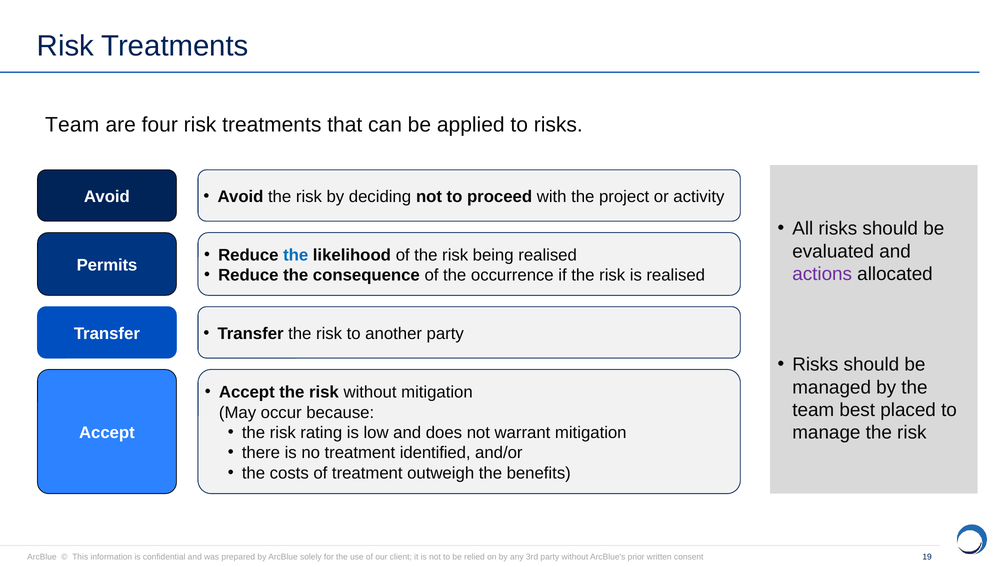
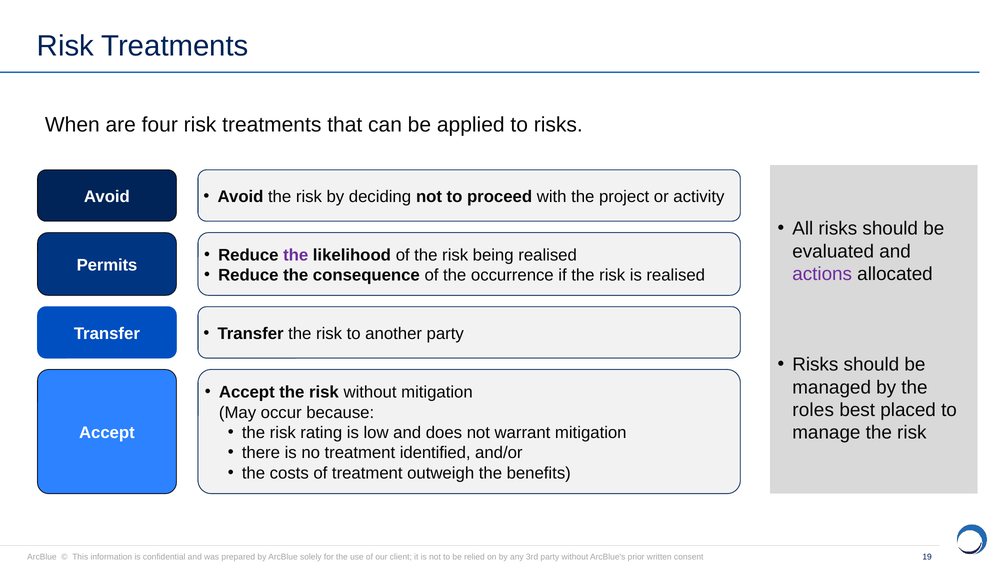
Team: Team -> When (72, 125)
the colour: blue -> purple (296, 255)
team: team -> roles (813, 410)
